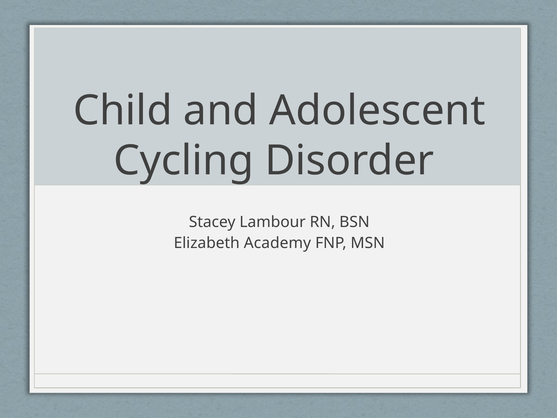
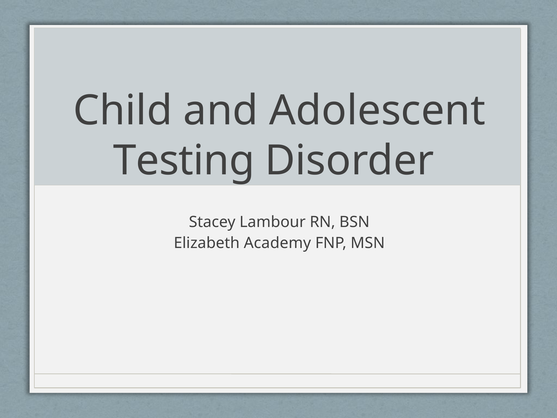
Cycling: Cycling -> Testing (184, 161)
